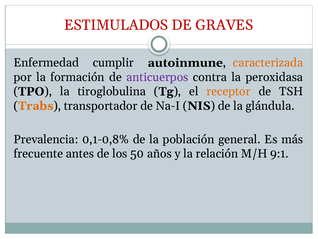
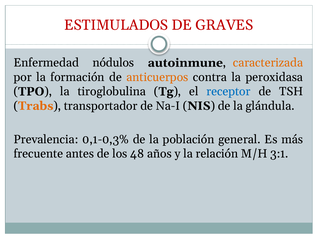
cumplir: cumplir -> nódulos (113, 63)
anticuerpos colour: purple -> orange (157, 77)
receptor colour: orange -> blue (228, 91)
0,1-0,8%: 0,1-0,8% -> 0,1-0,3% (106, 139)
50: 50 -> 48 (137, 153)
9:1: 9:1 -> 3:1 (279, 153)
